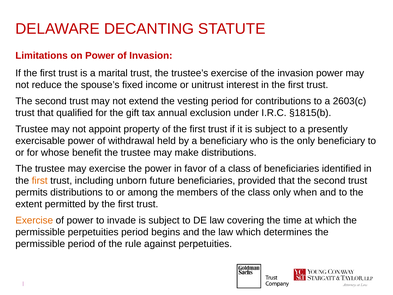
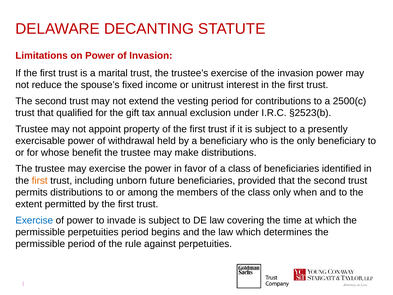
2603(c: 2603(c -> 2500(c (349, 101)
§1815(b: §1815(b -> §2523(b (310, 113)
Exercise colour: orange -> blue (34, 220)
